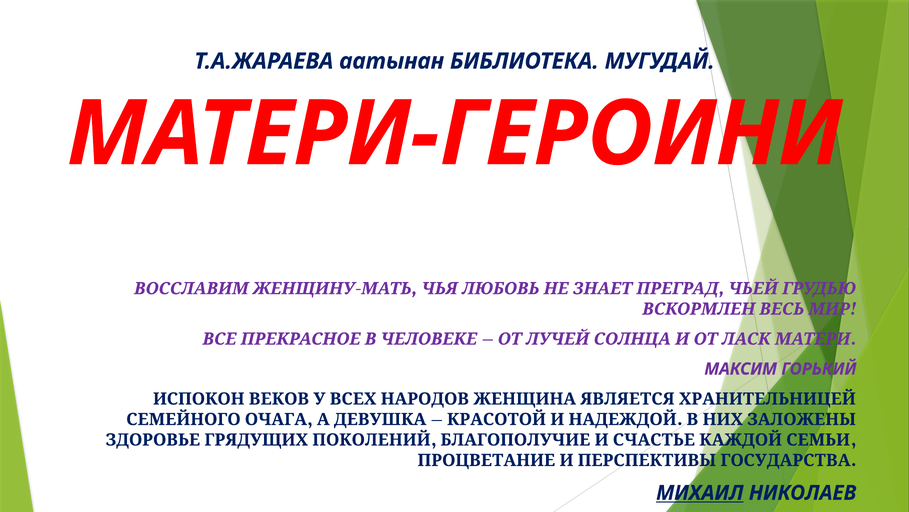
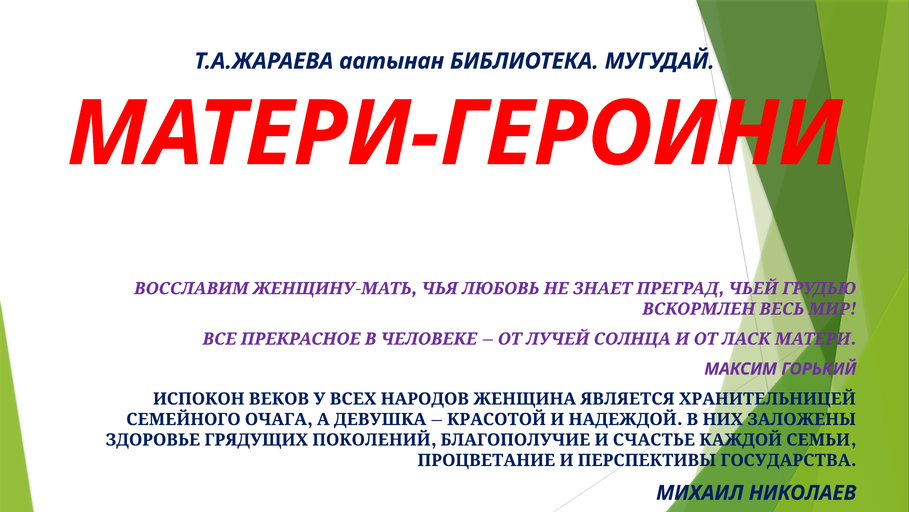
МИХАИЛ underline: present -> none (700, 492)
